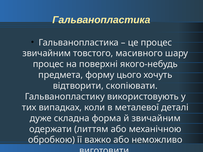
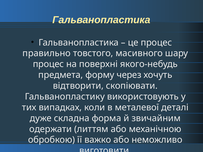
звичайним: звичайним -> правильно (47, 53)
цього: цього -> через (129, 75)
